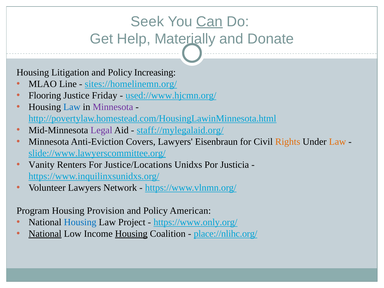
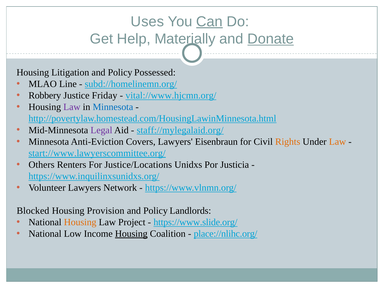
Seek: Seek -> Uses (147, 22)
Donate underline: none -> present (271, 39)
Increasing: Increasing -> Possessed (155, 72)
sites://homelinemn.org/: sites://homelinemn.org/ -> subd://homelinemn.org/ (131, 84)
Flooring: Flooring -> Robbery (45, 96)
used://www.hjcmn.org/: used://www.hjcmn.org/ -> vital://www.hjcmn.org/ (171, 96)
Law colour: blue -> purple (72, 107)
Minnesota colour: purple -> blue (113, 107)
slide://www.lawyerscommittee.org/: slide://www.lawyerscommittee.org/ -> start://www.lawyerscommittee.org/ (97, 153)
Vanity: Vanity -> Others (42, 165)
Program: Program -> Blocked (33, 211)
American: American -> Landlords (190, 211)
Housing colour: blue -> orange (80, 222)
https://www.only.org/: https://www.only.org/ -> https://www.slide.org/ (195, 222)
National underline: present -> none (45, 234)
